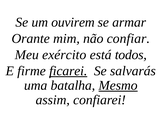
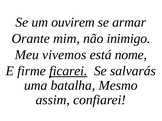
confiar: confiar -> inimigo (128, 39)
exército: exército -> vivemos (64, 55)
todos: todos -> nome (131, 55)
Mesmo underline: present -> none (118, 86)
